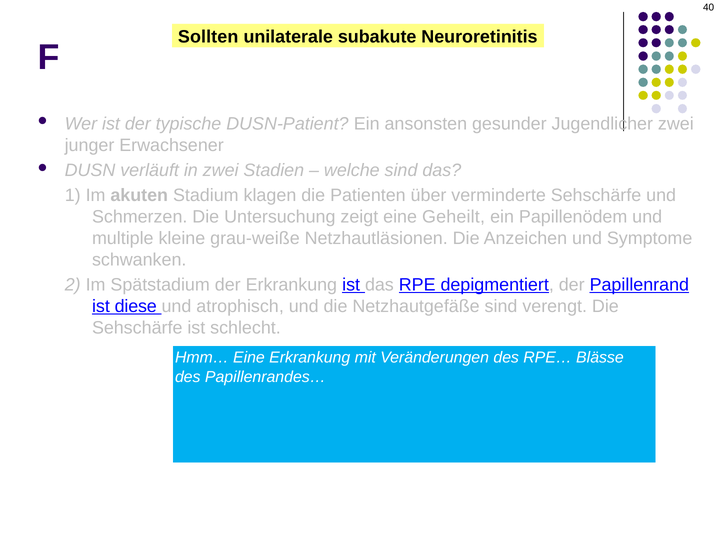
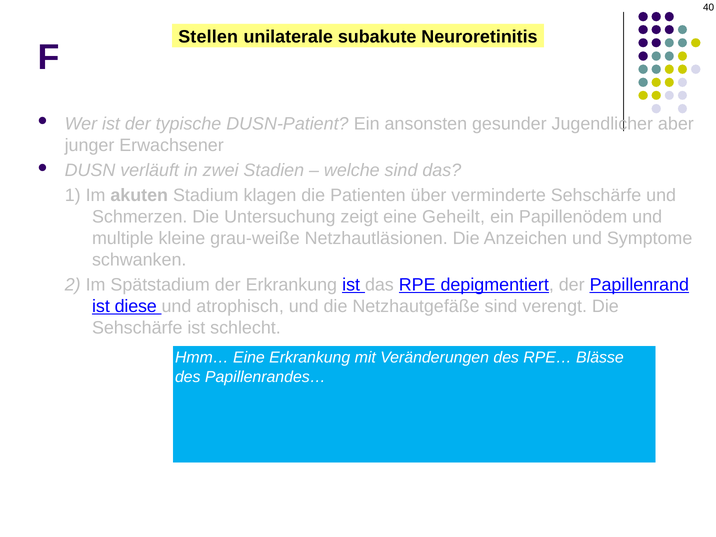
Sollten: Sollten -> Stellen (208, 37)
Jugendlicher zwei: zwei -> aber (676, 124)
